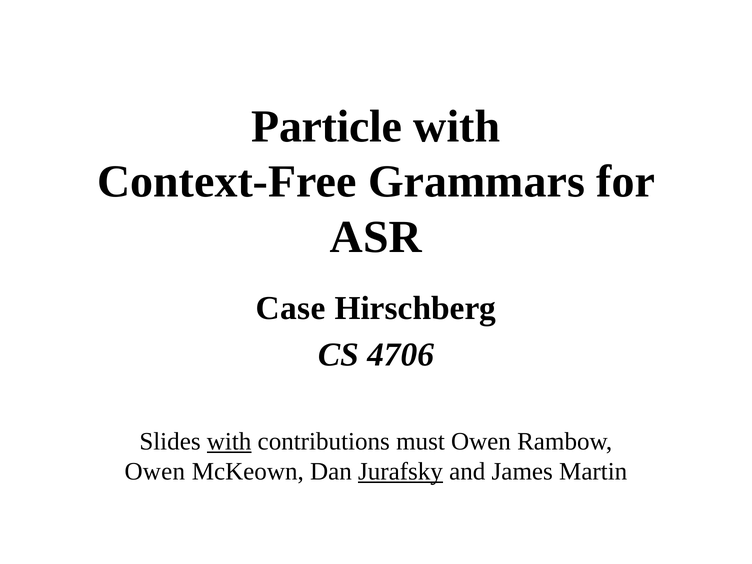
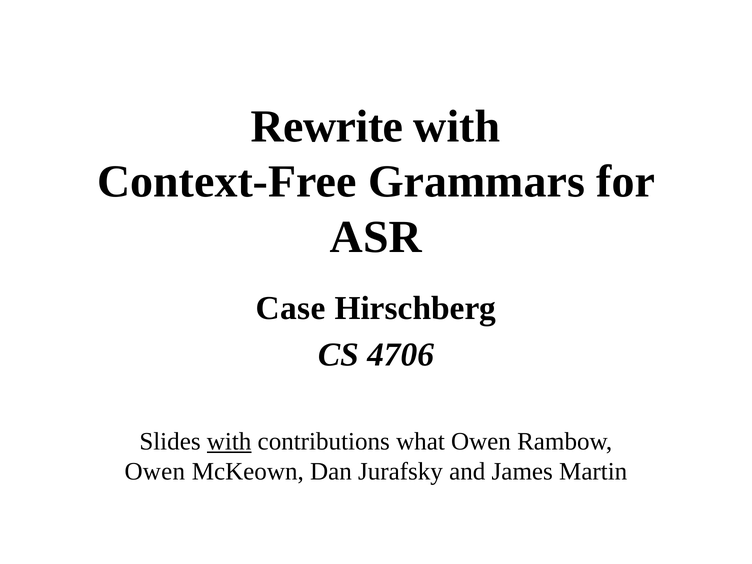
Particle: Particle -> Rewrite (327, 127)
must: must -> what (420, 441)
Jurafsky underline: present -> none (400, 471)
